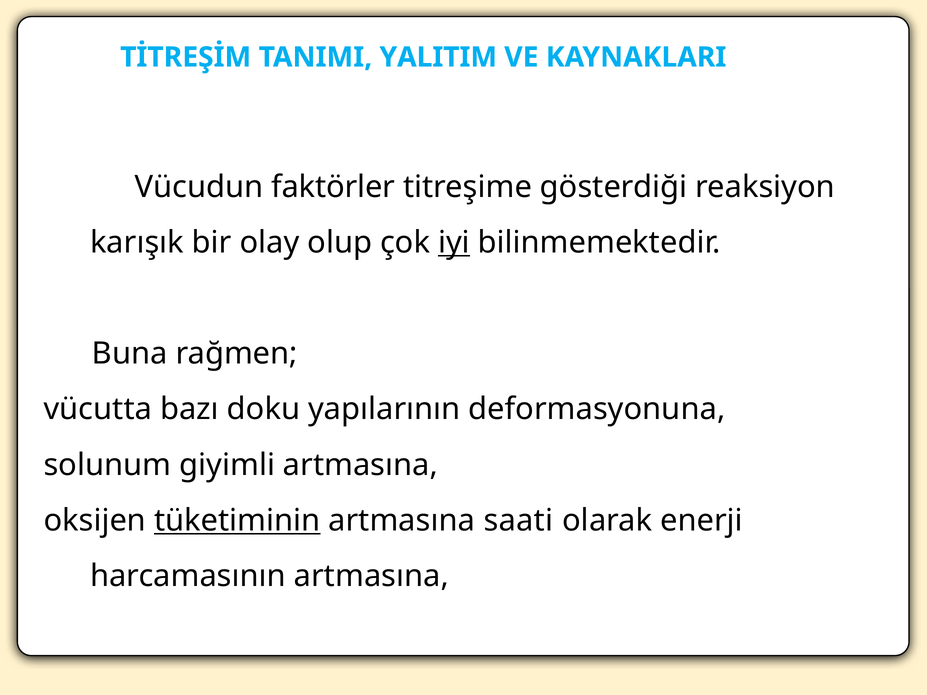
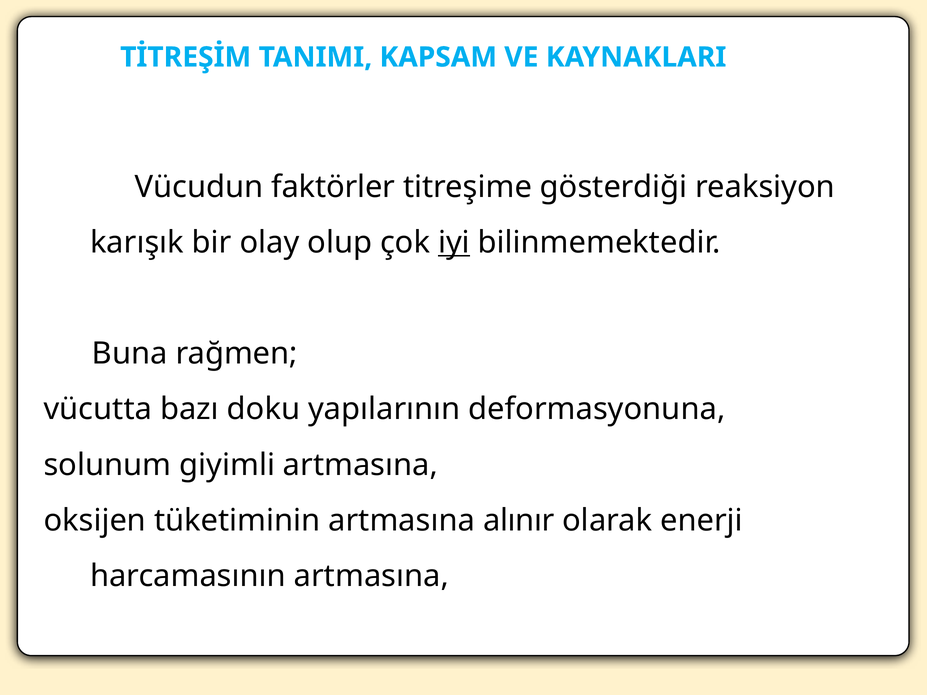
YALITIM: YALITIM -> KAPSAM (438, 57)
tüketiminin underline: present -> none (237, 521)
saati: saati -> alınır (519, 521)
